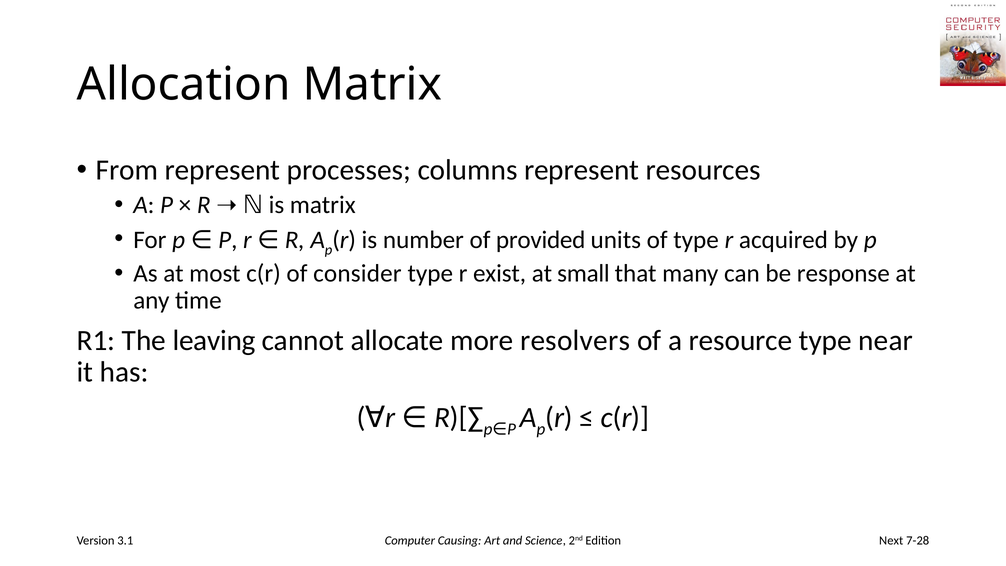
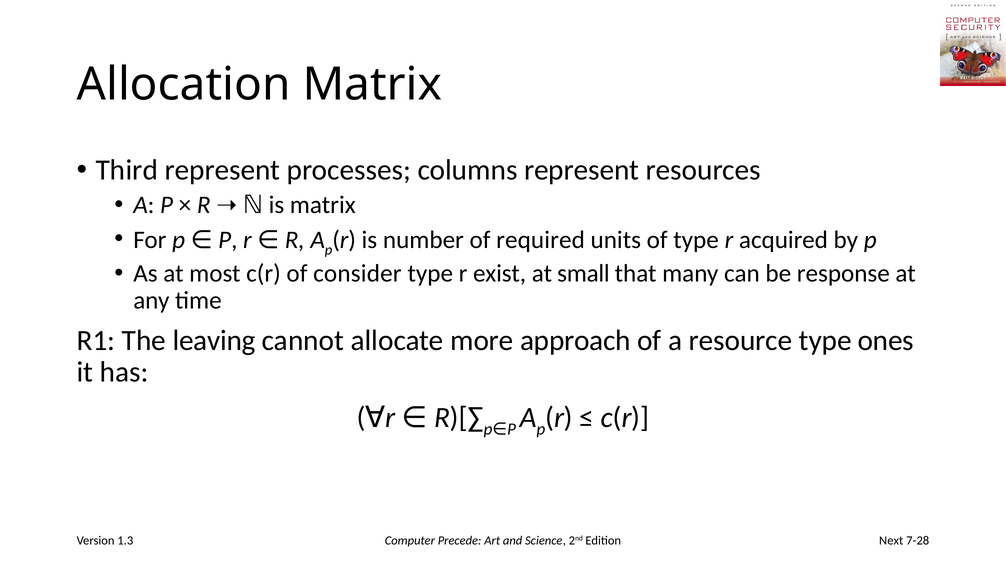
From: From -> Third (127, 170)
provided: provided -> required (541, 240)
resolvers: resolvers -> approach (575, 340)
near: near -> ones (886, 340)
3.1: 3.1 -> 1.3 (125, 540)
Causing: Causing -> Precede (460, 540)
